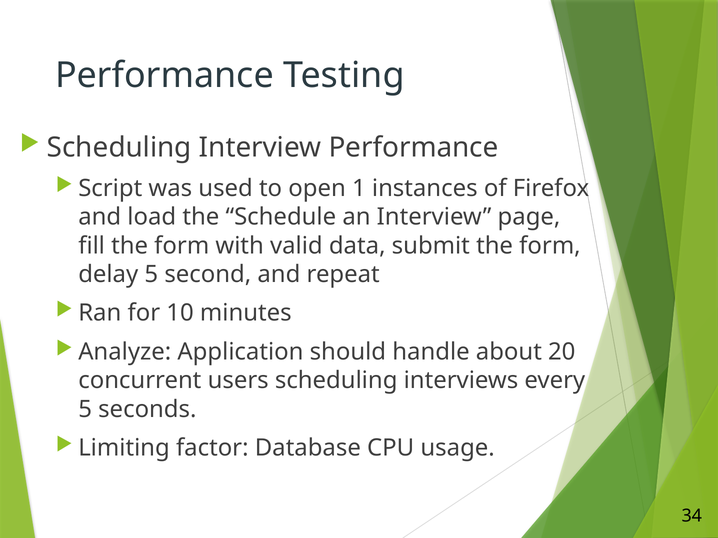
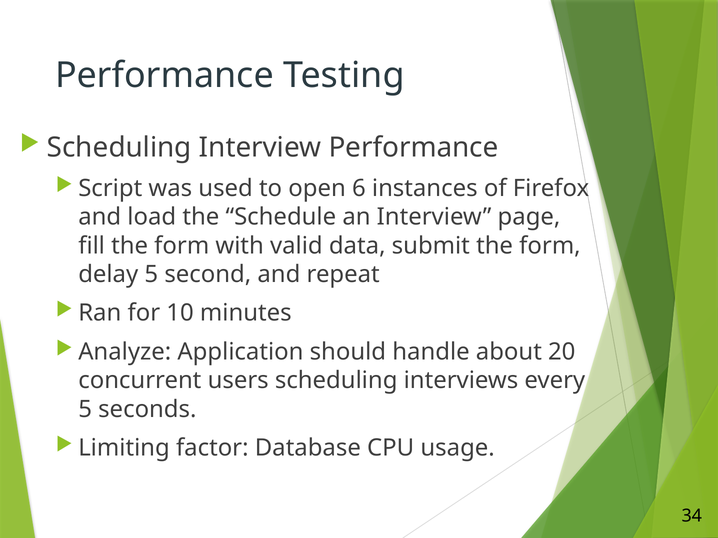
1: 1 -> 6 (359, 189)
